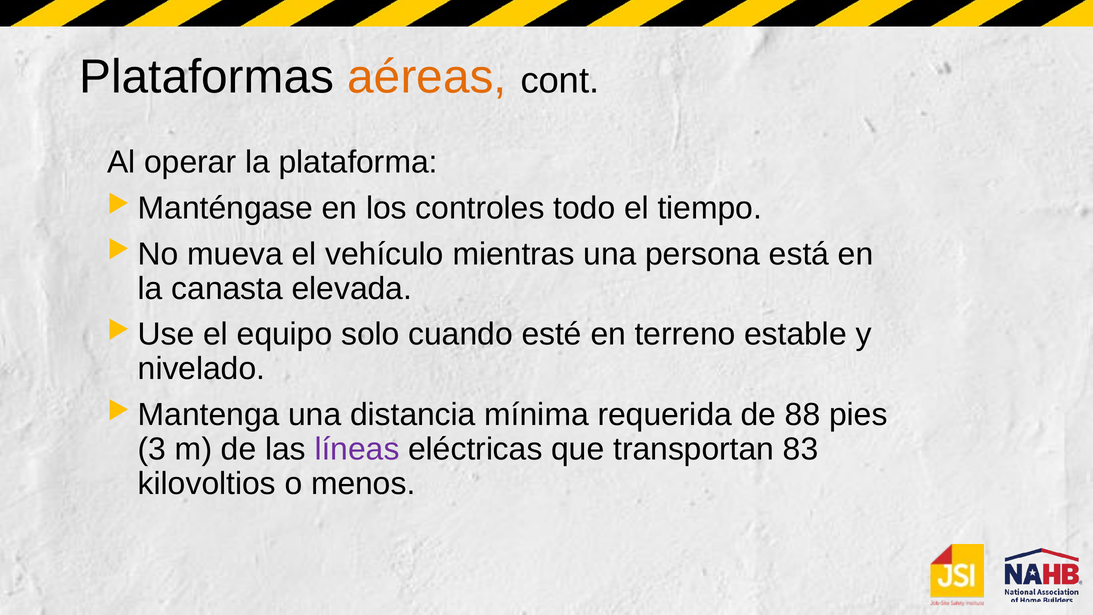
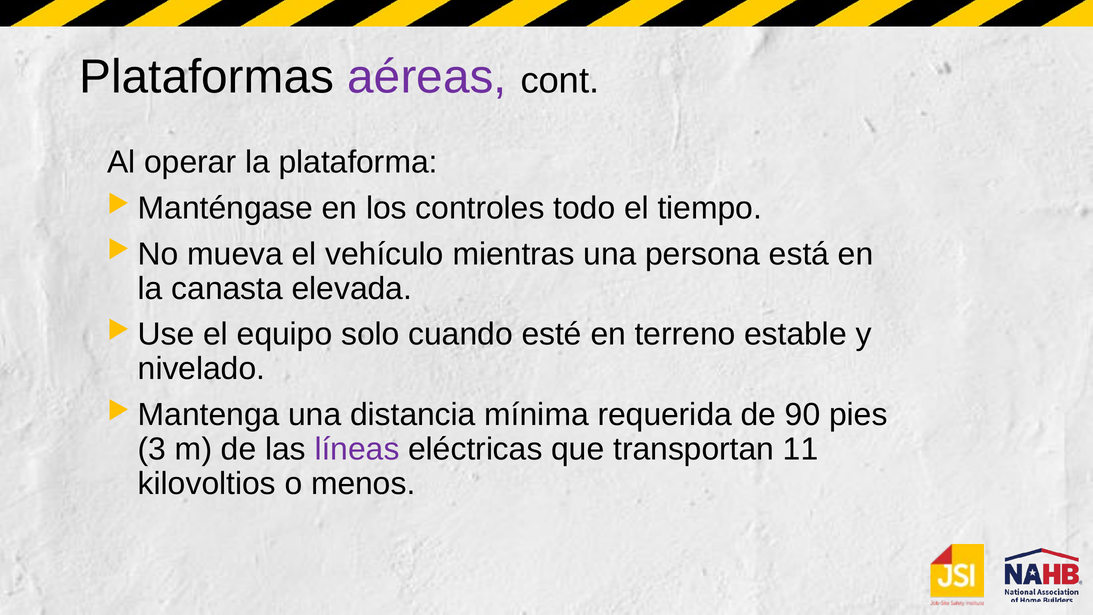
aéreas colour: orange -> purple (427, 77)
88: 88 -> 90 (803, 415)
83: 83 -> 11 (801, 449)
